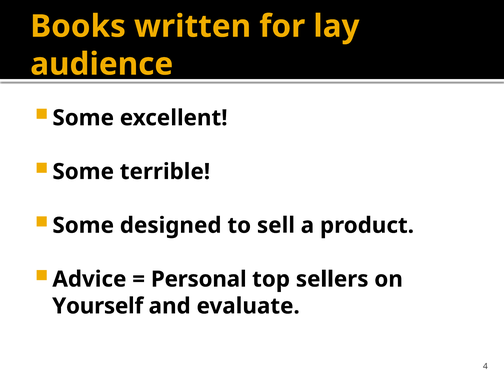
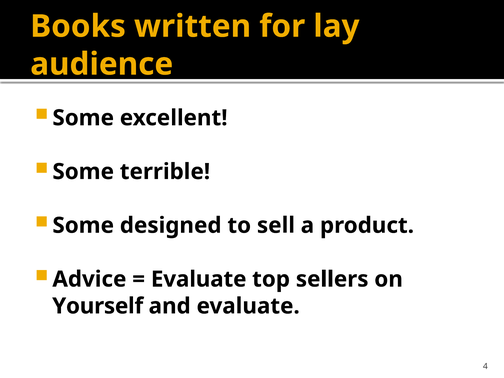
Personal: Personal -> Evaluate (199, 279)
